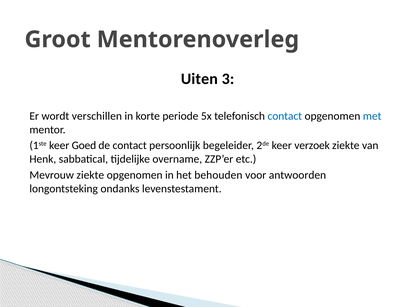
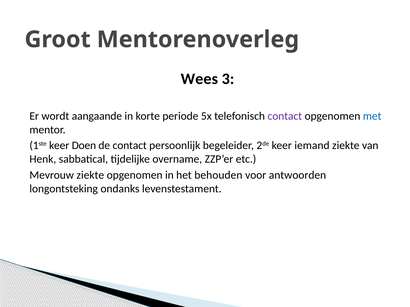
Uiten: Uiten -> Wees (199, 79)
verschillen: verschillen -> aangaande (97, 116)
contact colour: blue -> purple (285, 116)
Goed: Goed -> Doen (84, 146)
verzoek: verzoek -> iemand (312, 146)
